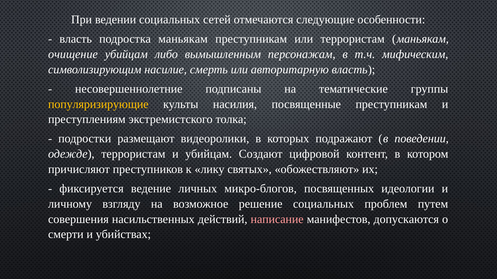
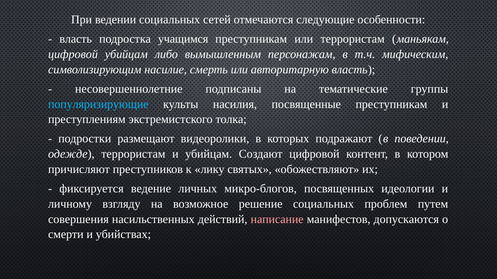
подростка маньякам: маньякам -> учащимся (183, 39)
очищение: очищение -> цифровой (73, 54)
популяризирующие colour: yellow -> light blue (98, 104)
